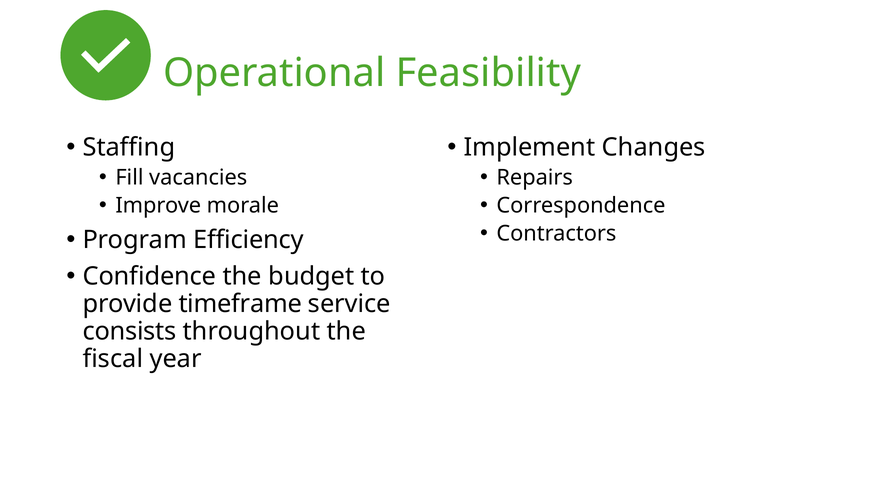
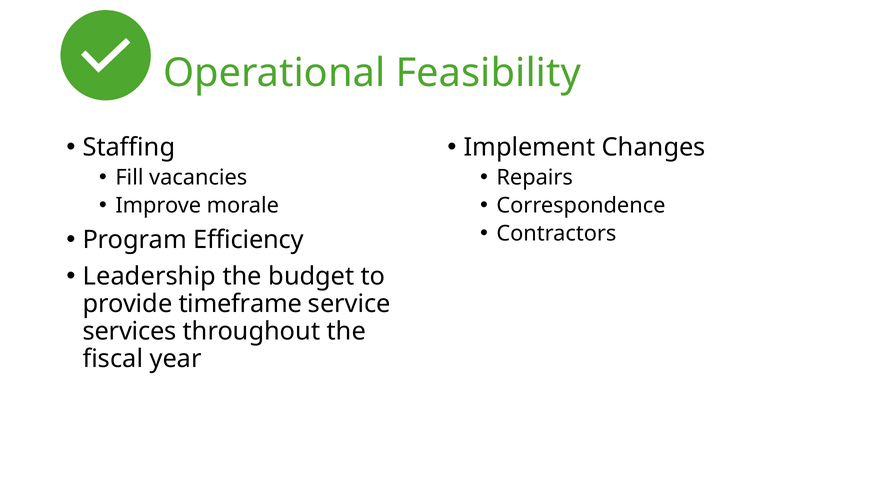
Confidence: Confidence -> Leadership (149, 276)
consists: consists -> services (130, 331)
